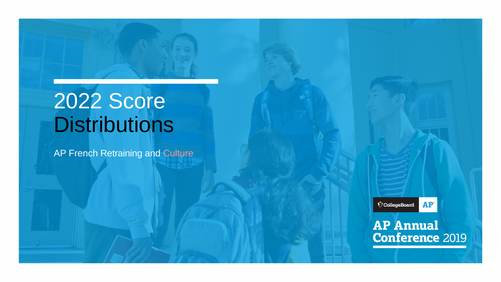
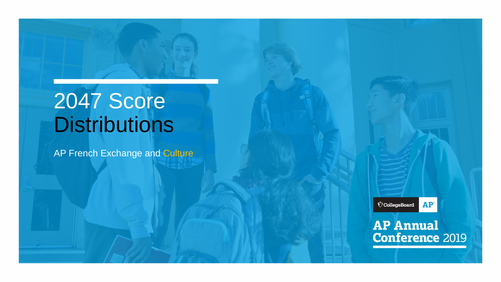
2022: 2022 -> 2047 (78, 101)
Retraining: Retraining -> Exchange (121, 153)
Culture colour: pink -> yellow (178, 153)
